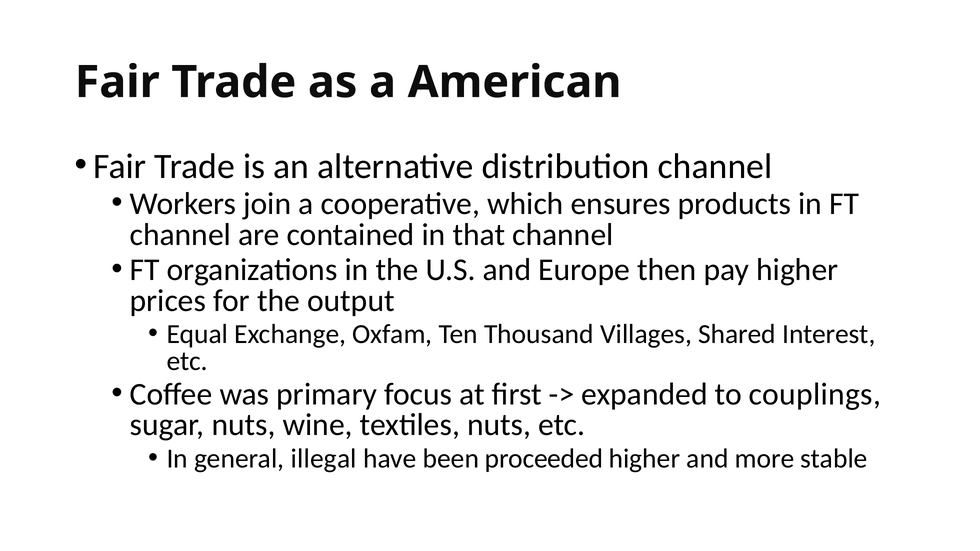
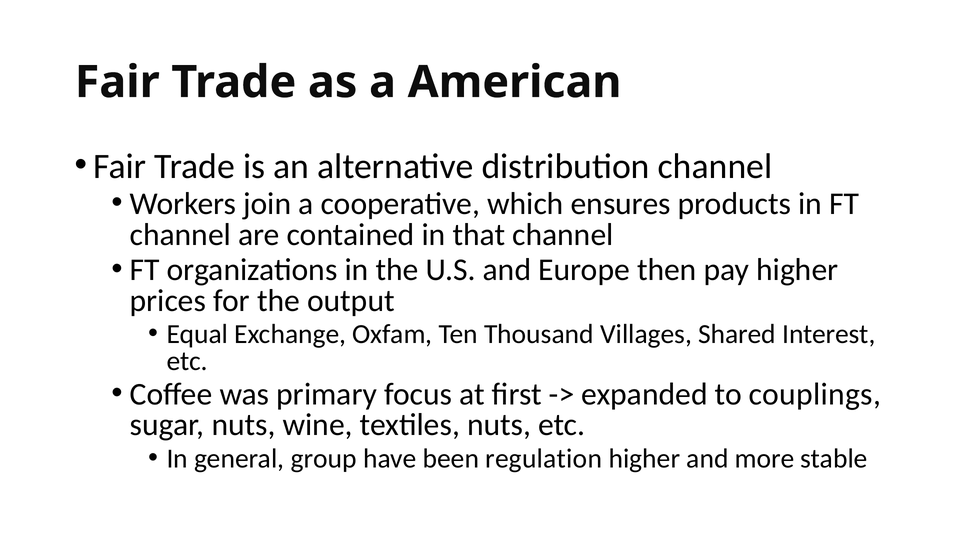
illegal: illegal -> group (324, 459)
proceeded: proceeded -> regulation (544, 459)
